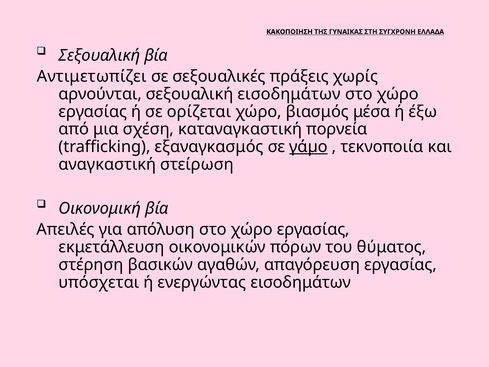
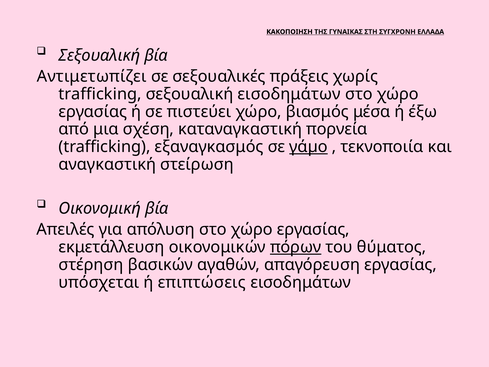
αρνούνται: αρνούνται -> trafficking (100, 94)
ορίζεται: ορίζεται -> πιστεύει (199, 112)
πόρων underline: none -> present (296, 247)
ενεργώντας: ενεργώντας -> επιπτώσεις (202, 282)
